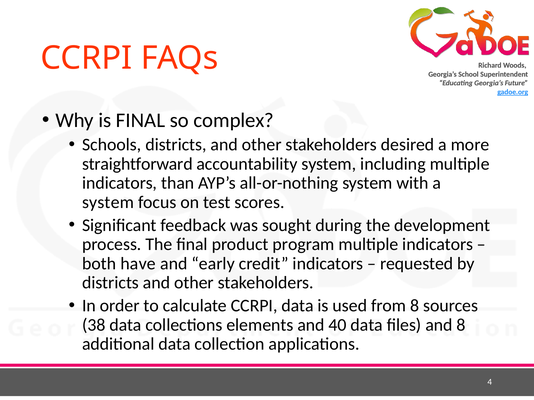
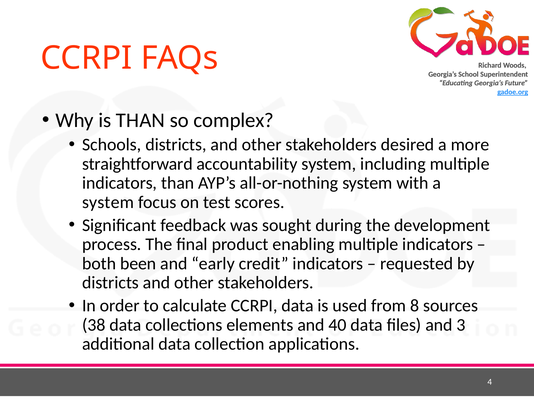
is FINAL: FINAL -> THAN (140, 120)
program: program -> enabling (304, 245)
have: have -> been (138, 264)
and 8: 8 -> 3 (461, 325)
